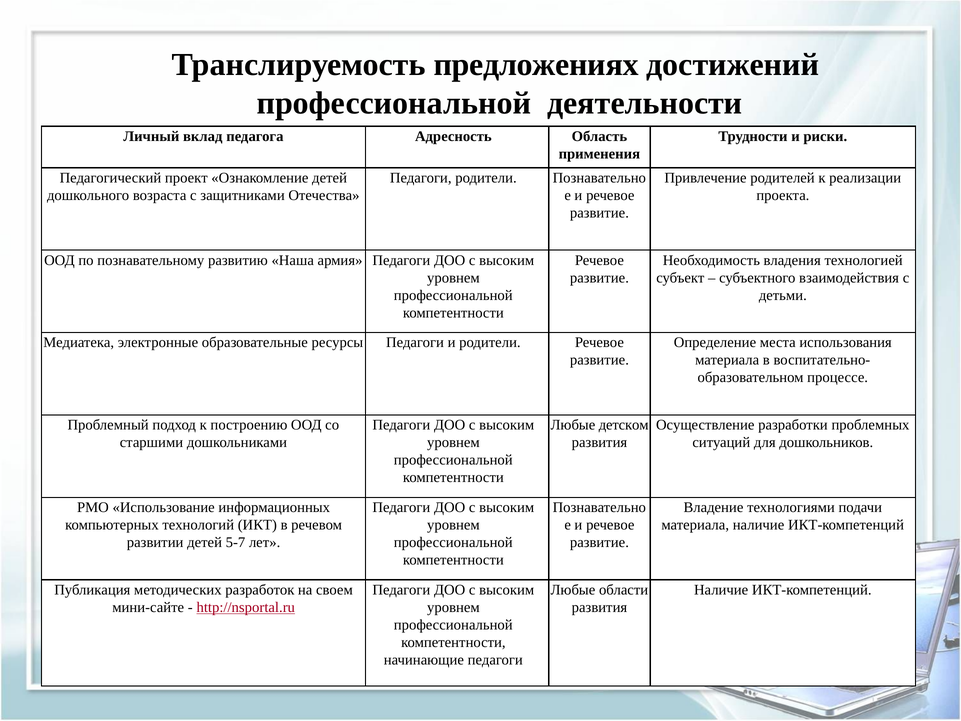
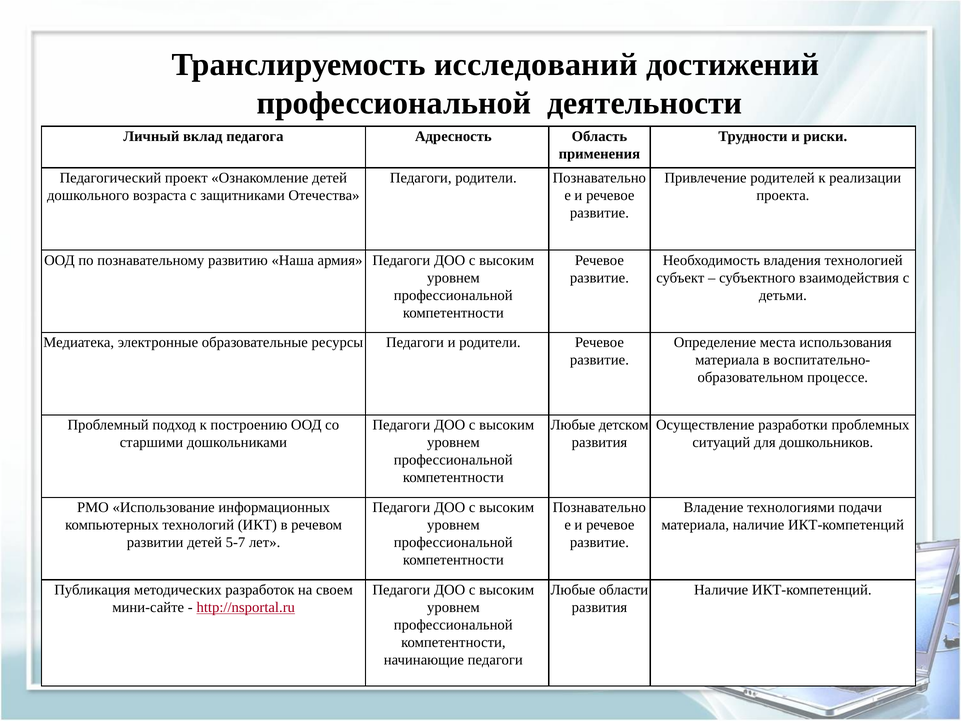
предложениях: предложениях -> исследований (536, 65)
